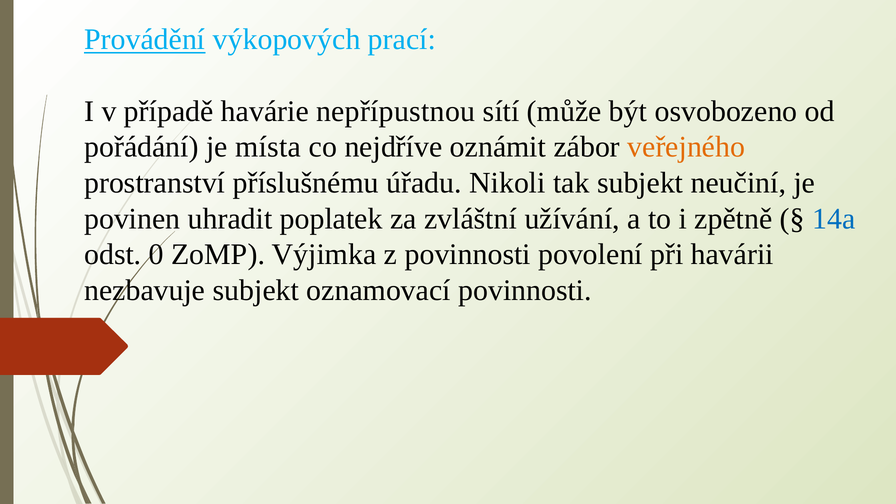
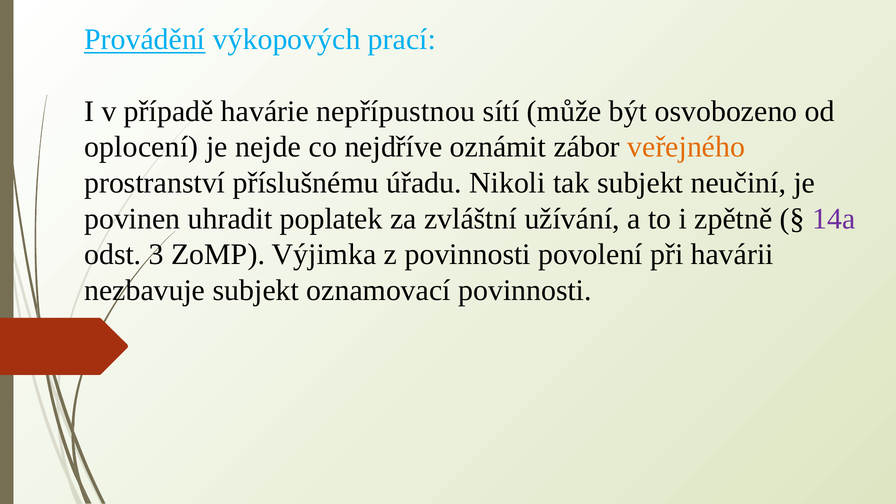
pořádání: pořádání -> oplocení (141, 147)
místa: místa -> nejde (268, 147)
14a colour: blue -> purple (834, 219)
0: 0 -> 3 (156, 255)
